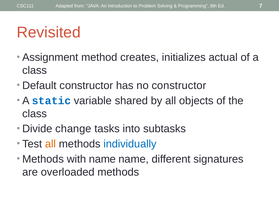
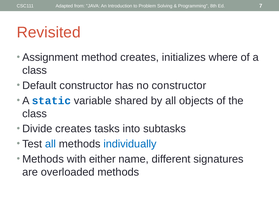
actual: actual -> where (223, 57)
Divide change: change -> creates (73, 129)
all colour: orange -> blue (51, 144)
with name: name -> either (102, 159)
